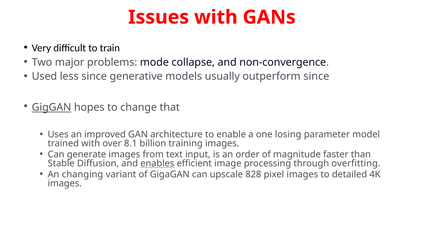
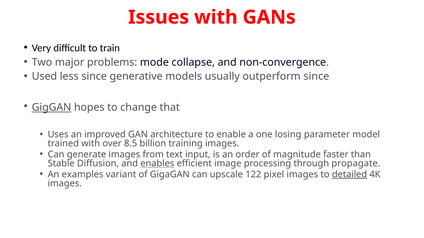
8.1: 8.1 -> 8.5 (131, 144)
overfitting: overfitting -> propagate (356, 164)
changing: changing -> examples (83, 175)
828: 828 -> 122 (253, 175)
detailed underline: none -> present (350, 175)
